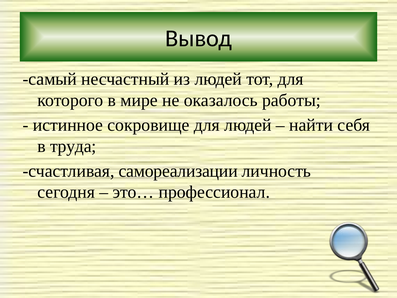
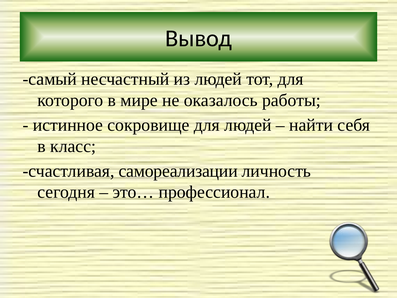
труда: труда -> класс (73, 146)
